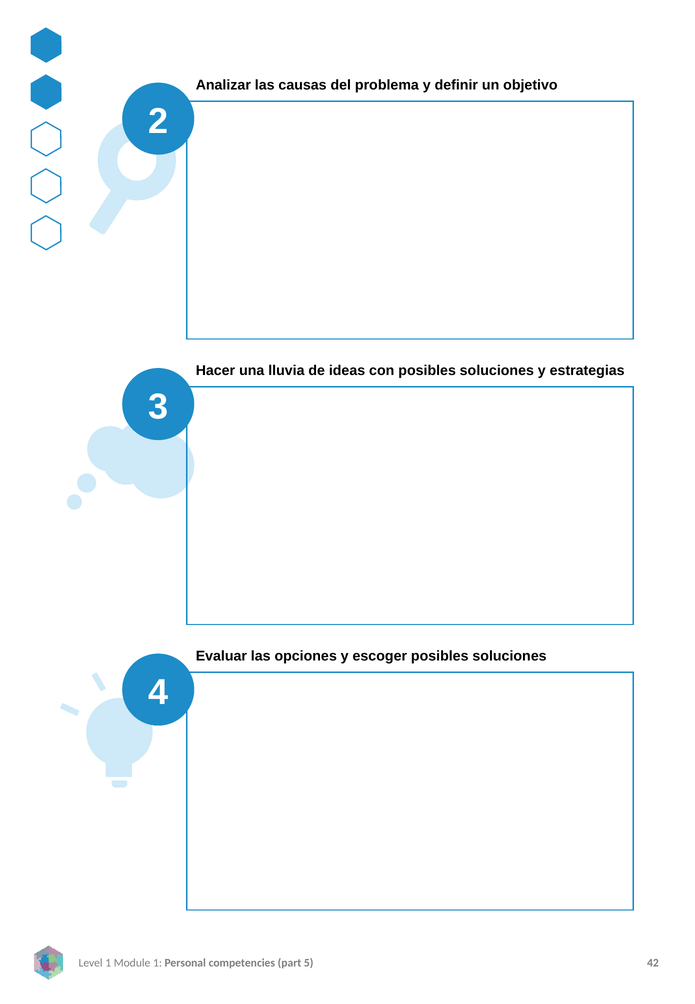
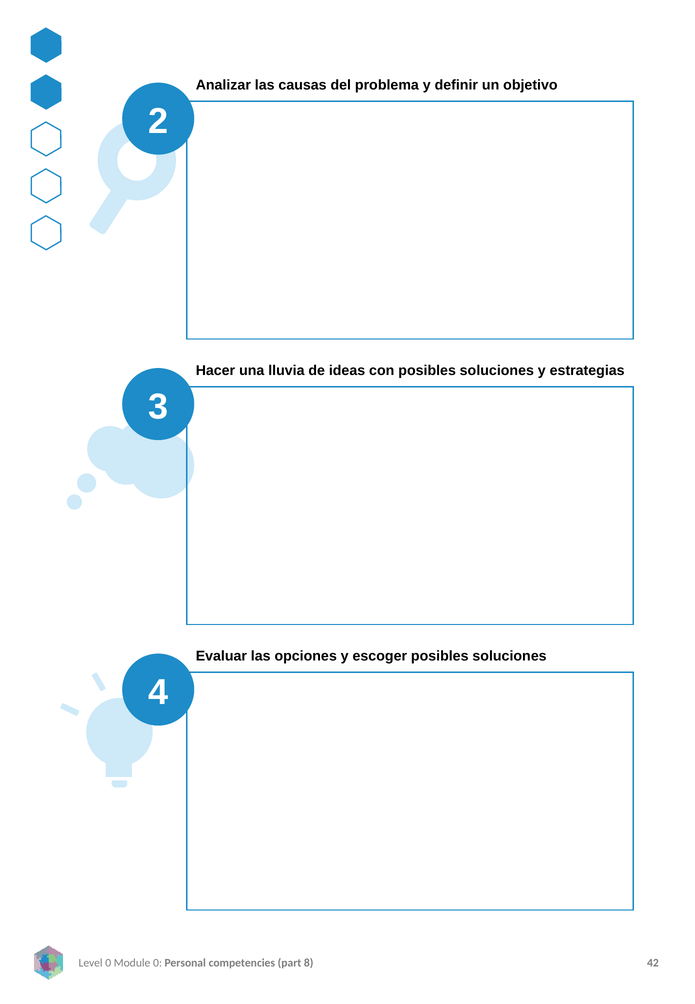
1: 1 -> 0 (108, 963)
1: 1 -> 0 (158, 963)
5: 5 -> 8 (309, 963)
